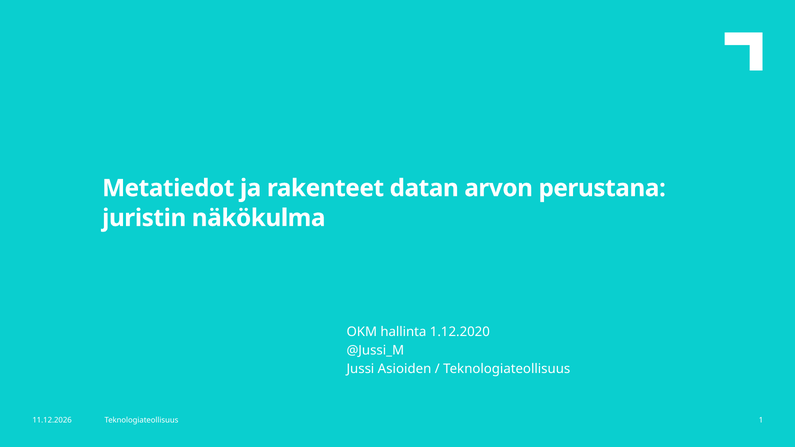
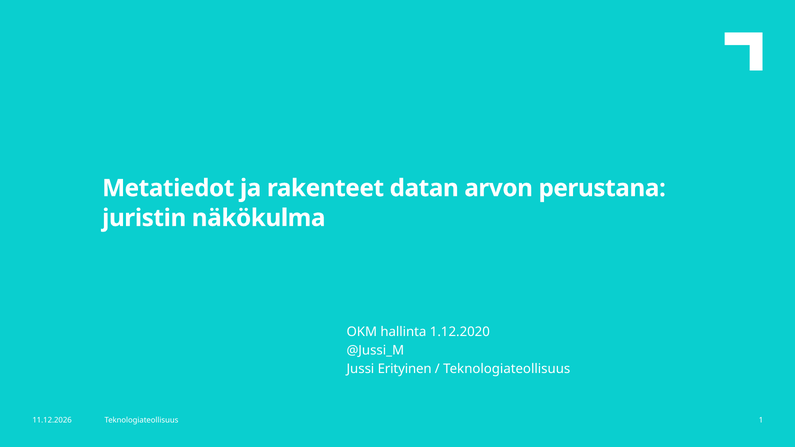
Asioiden: Asioiden -> Erityinen (405, 369)
